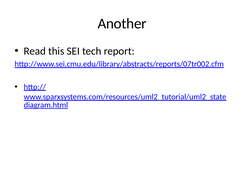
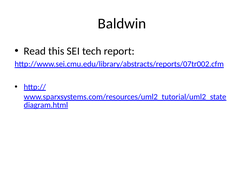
Another: Another -> Baldwin (122, 24)
